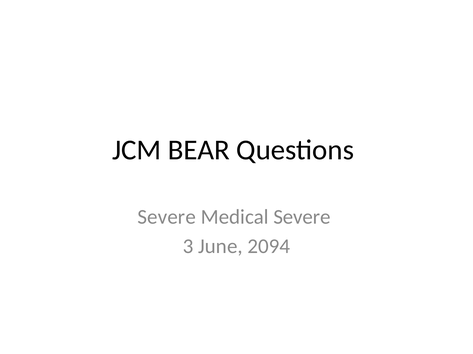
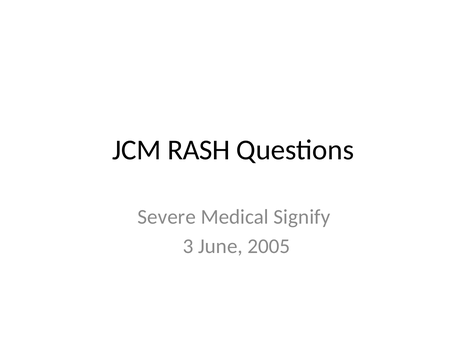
BEAR: BEAR -> RASH (199, 150)
Medical Severe: Severe -> Signify (302, 217)
2094: 2094 -> 2005 (269, 247)
